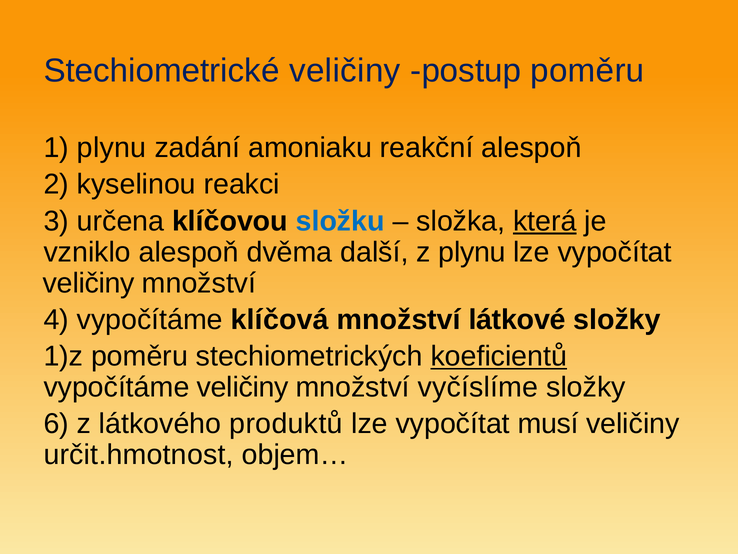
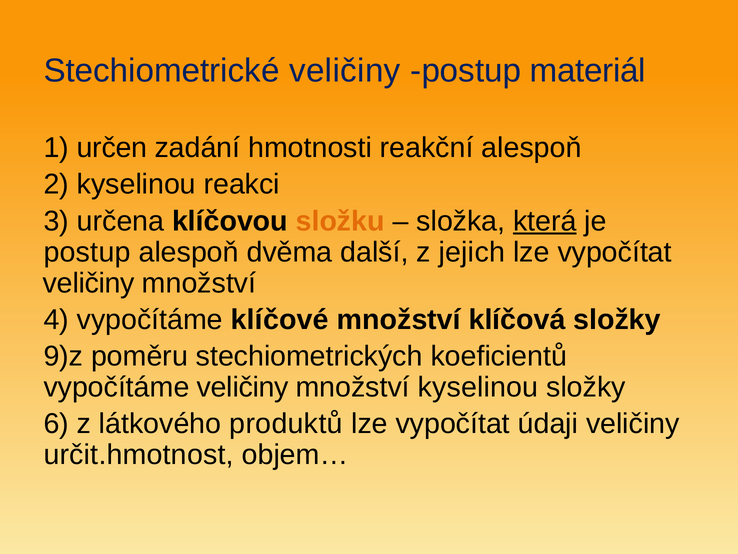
postup poměru: poměru -> materiál (588, 71)
1 plynu: plynu -> určen (112, 148)
amoniaku: amoniaku -> hmotnosti (310, 148)
složku colour: blue -> orange (340, 221)
vzniklo: vzniklo -> postup (87, 252)
z plynu: plynu -> jejich (472, 252)
klíčová: klíčová -> klíčové (280, 319)
látkové: látkové -> klíčová (517, 319)
1)z: 1)z -> 9)z (63, 356)
koeficientů underline: present -> none (499, 356)
množství vyčíslíme: vyčíslíme -> kyselinou (478, 387)
musí: musí -> údaji (548, 424)
